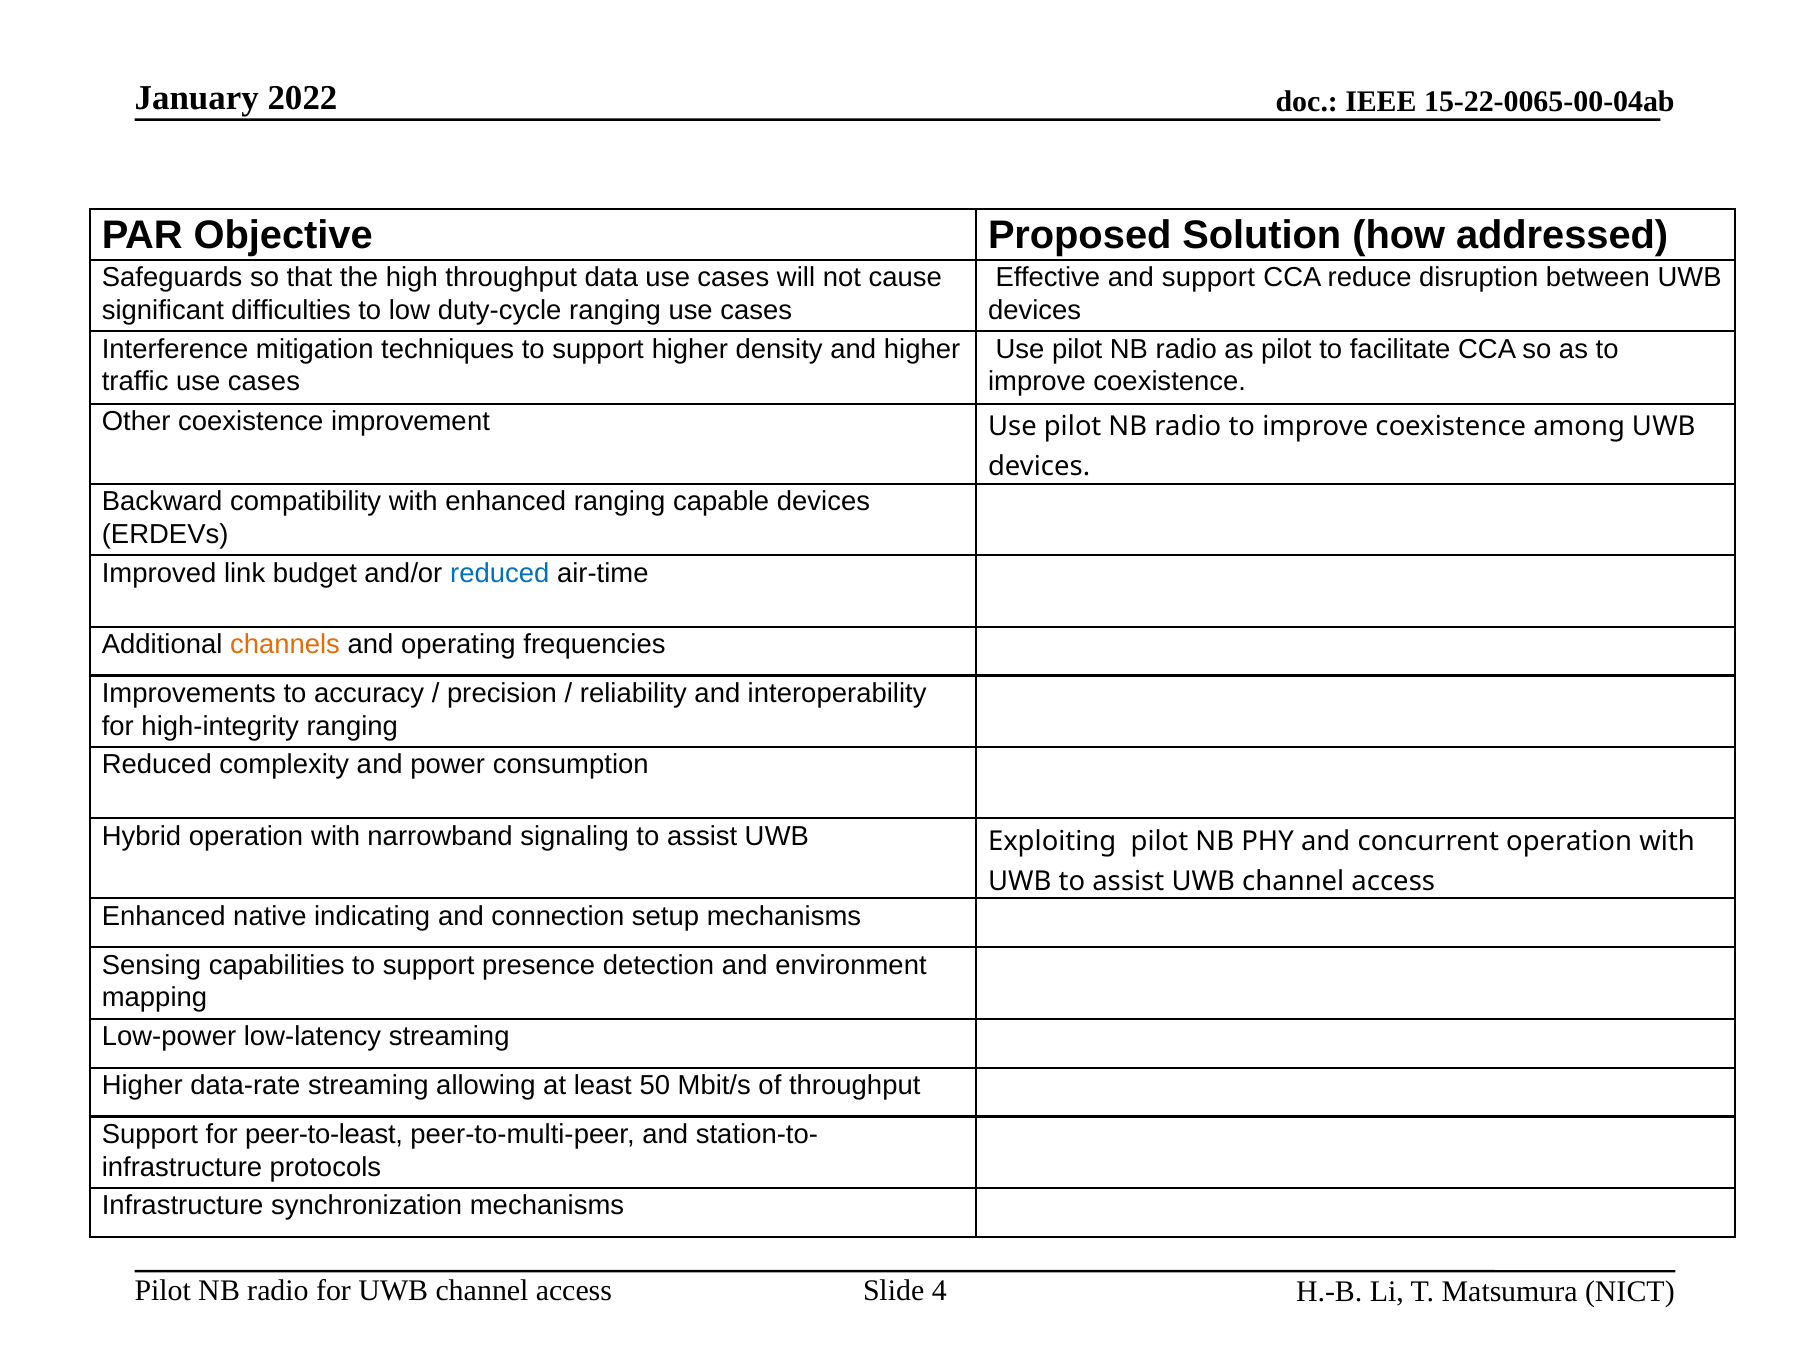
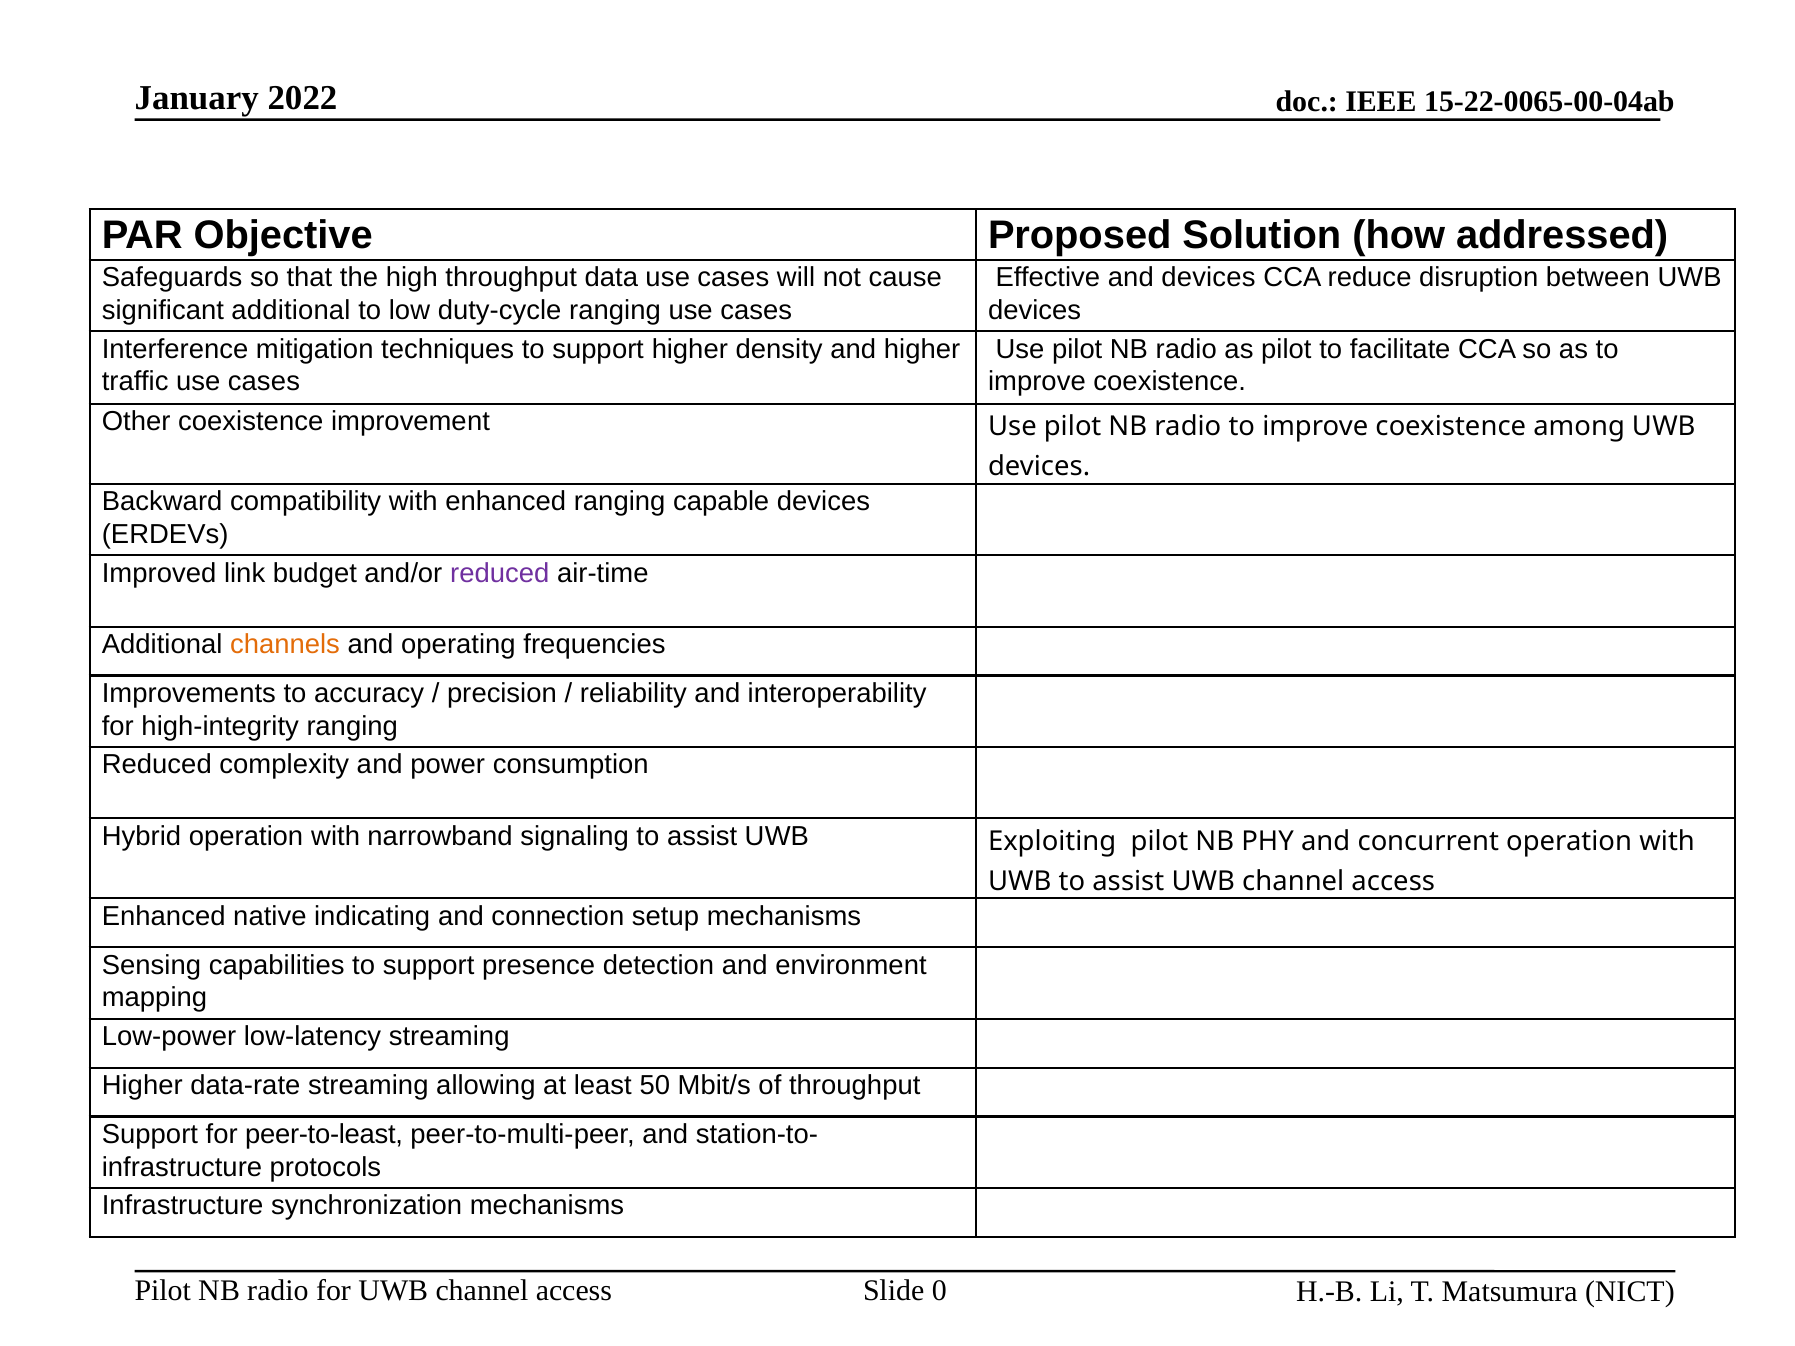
and support: support -> devices (1208, 278)
significant difficulties: difficulties -> additional (291, 311)
reduced colour: blue -> purple (500, 573)
4: 4 -> 0 (939, 1291)
